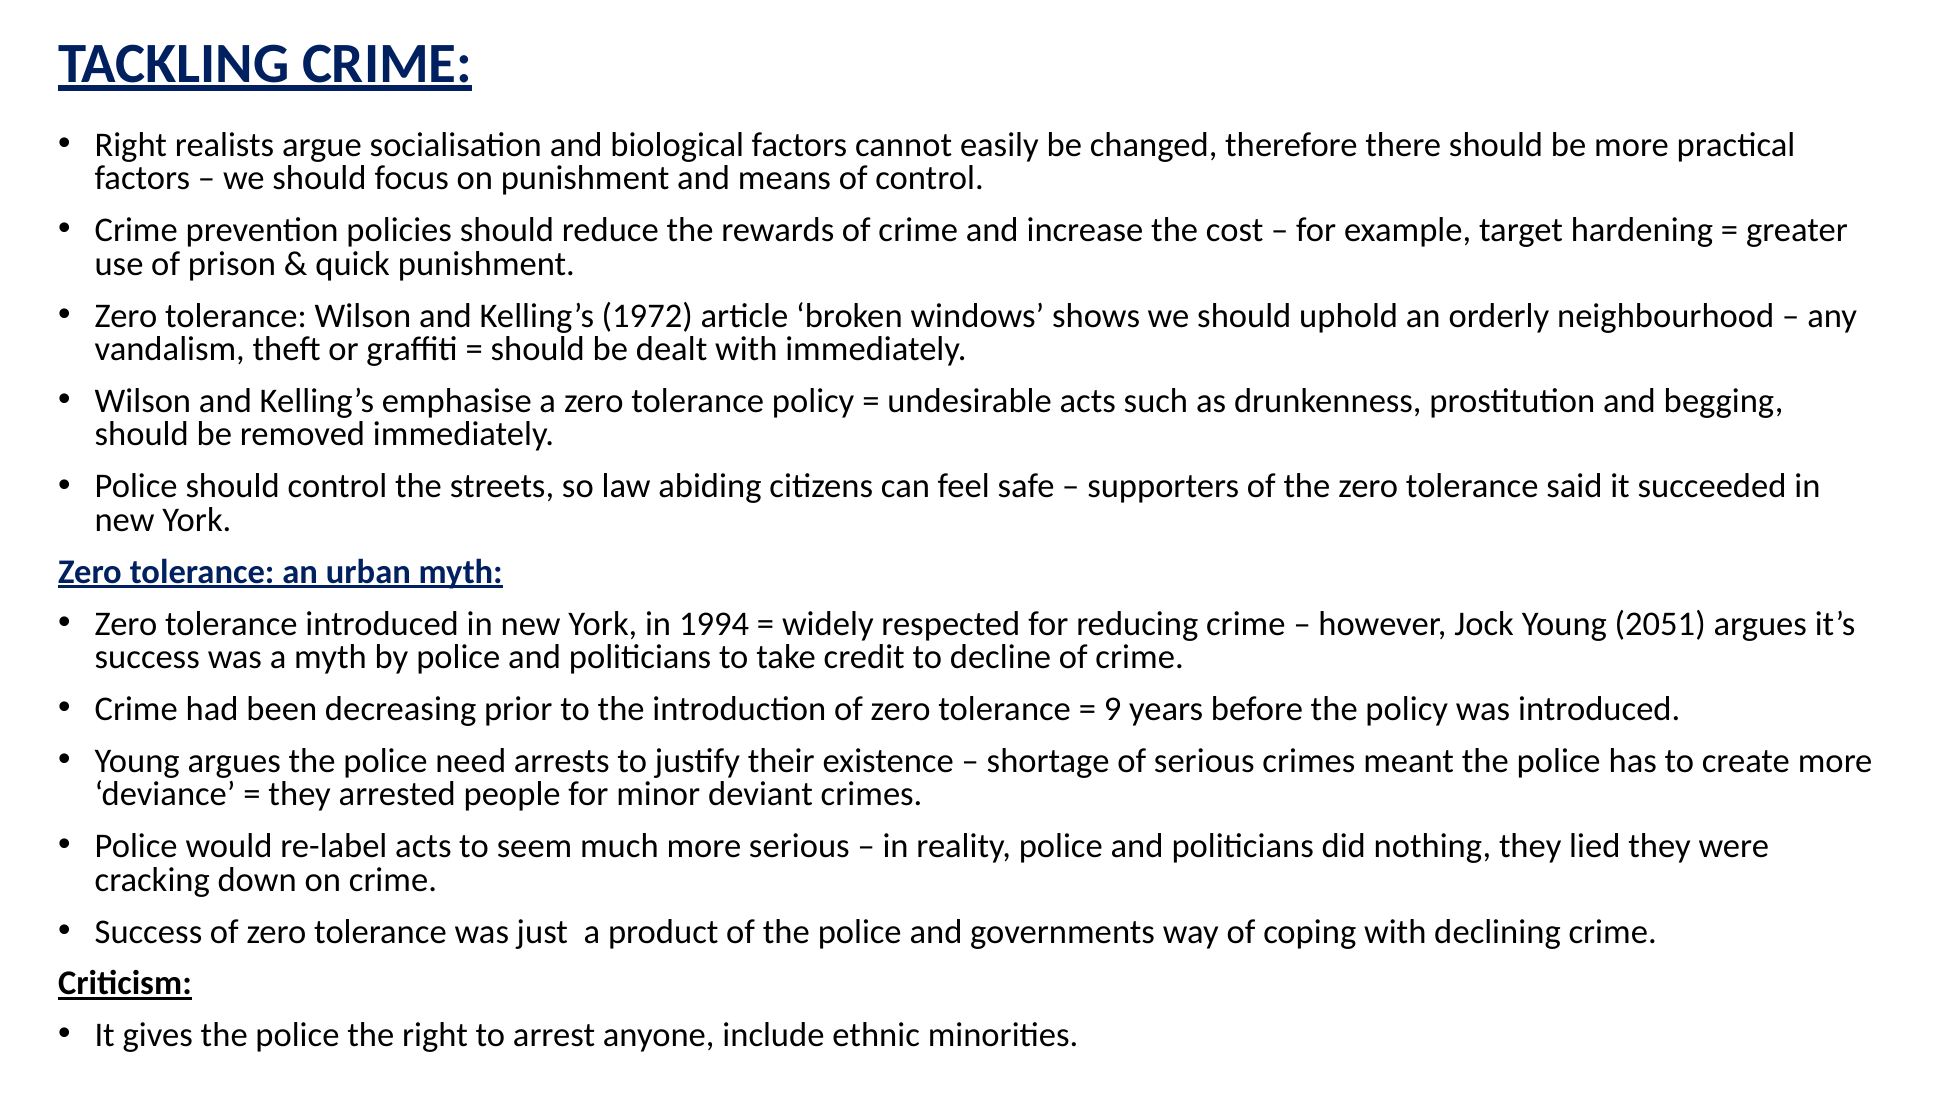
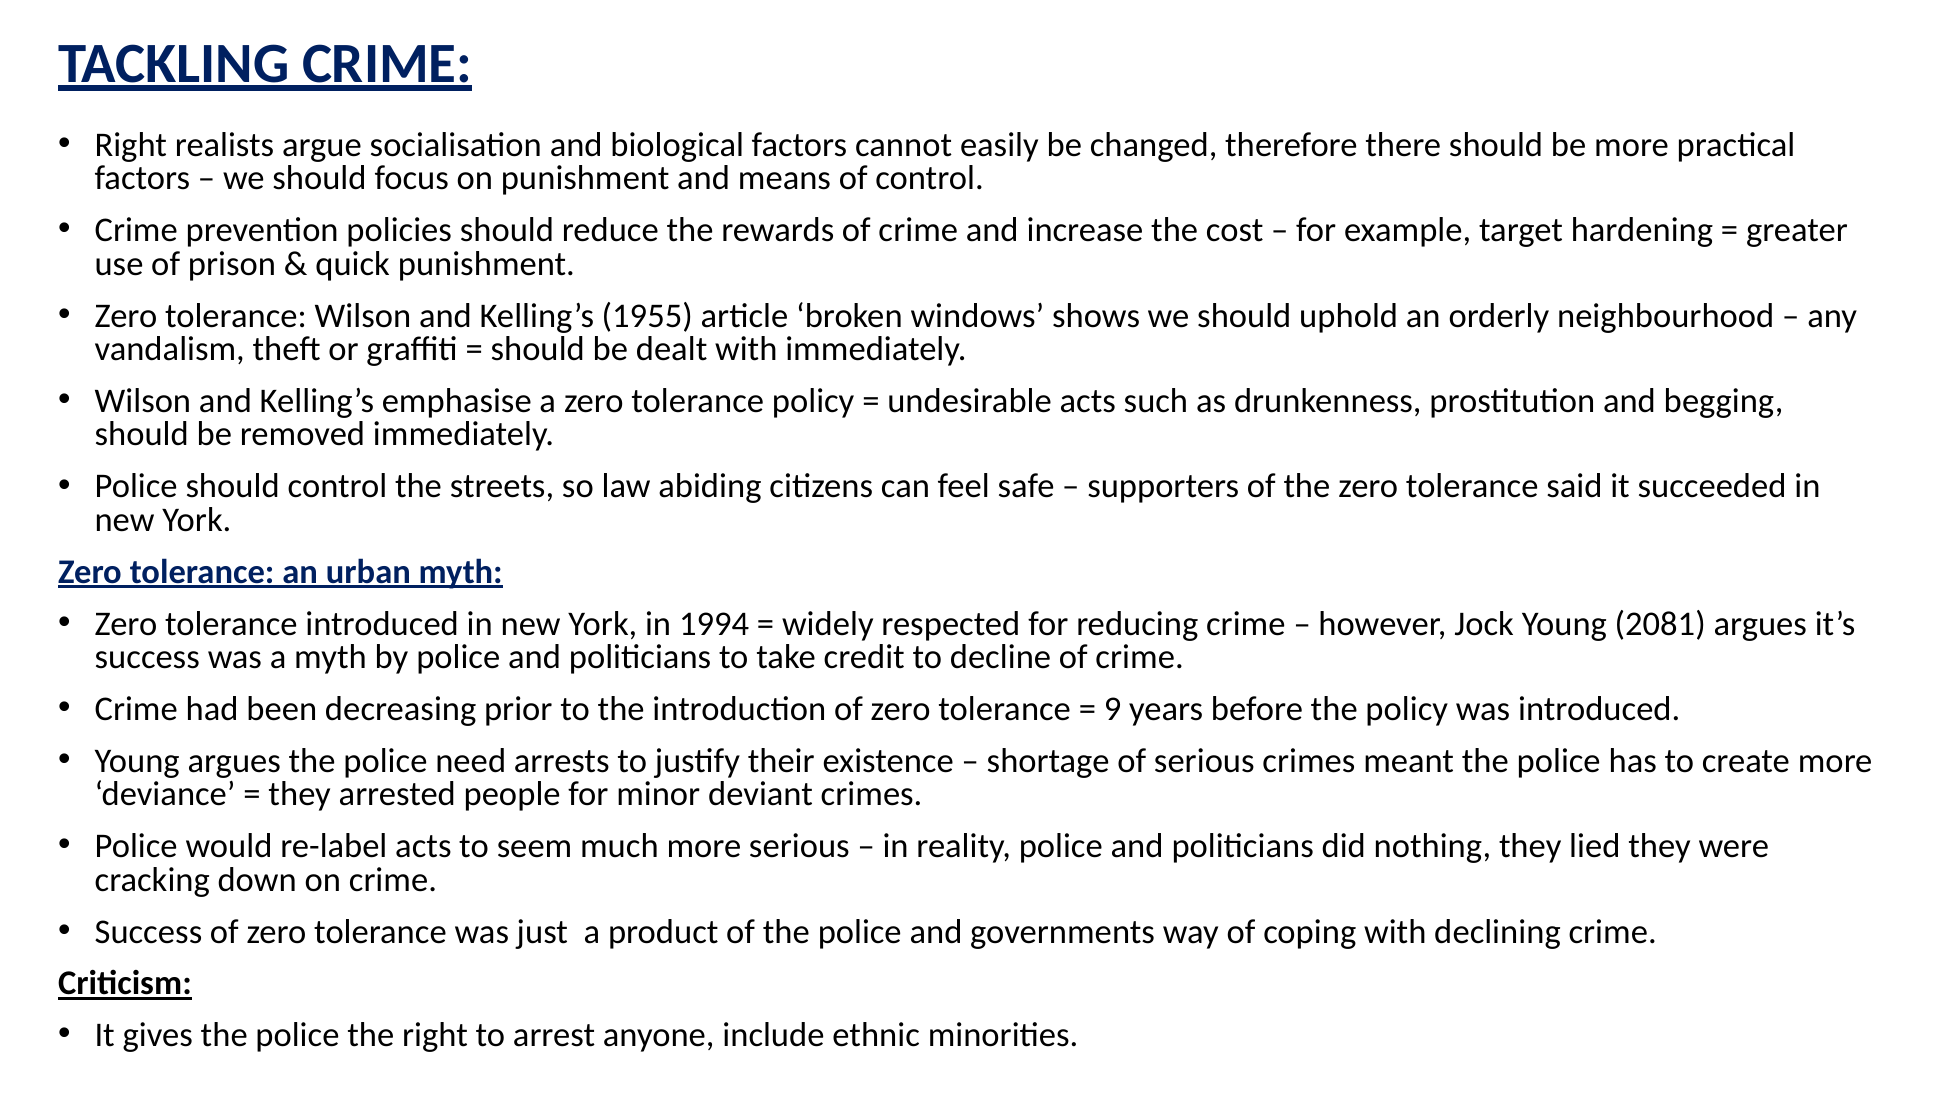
1972: 1972 -> 1955 (647, 316)
2051: 2051 -> 2081 (1660, 624)
